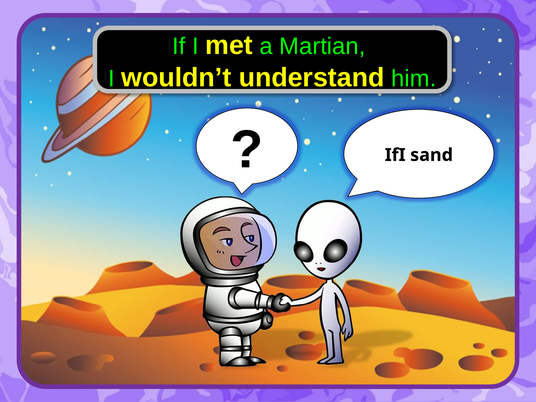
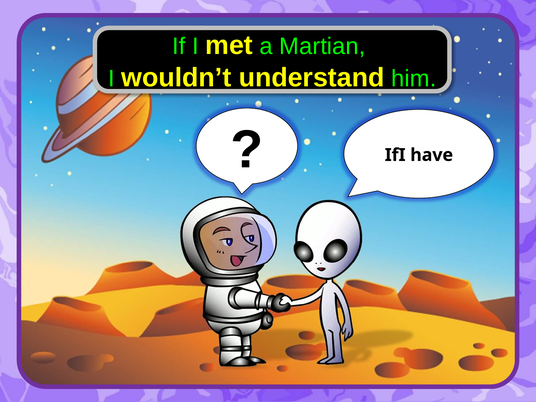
sand: sand -> have (432, 155)
